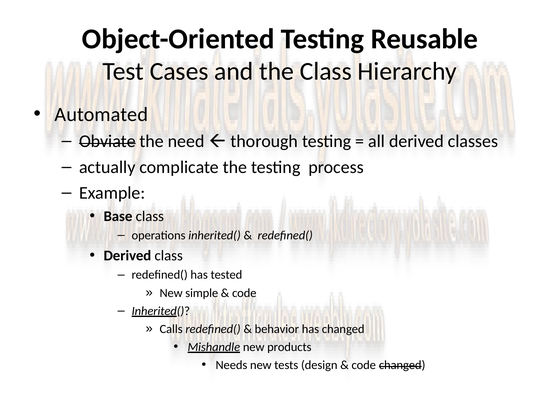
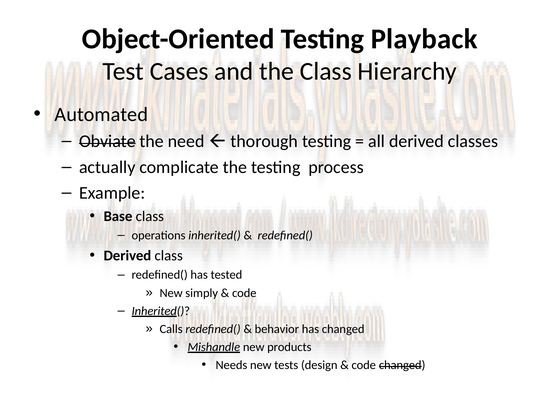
Reusable: Reusable -> Playback (424, 39)
simple: simple -> simply (202, 293)
